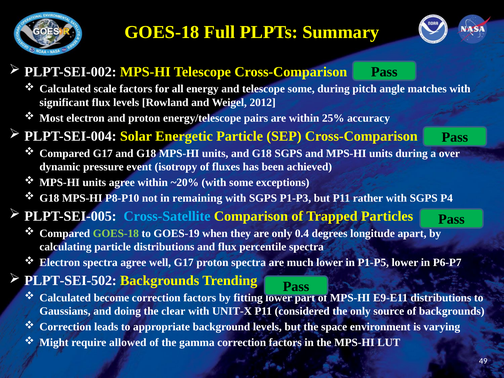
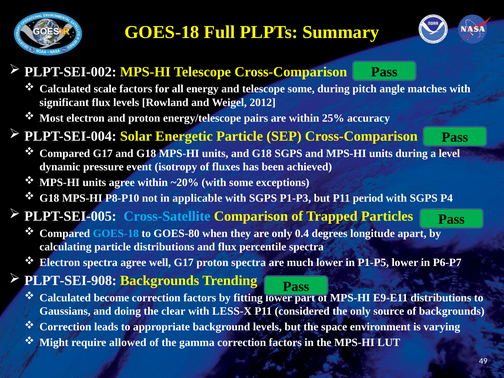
over: over -> level (449, 153)
remaining: remaining -> applicable (197, 198)
rather: rather -> period (368, 198)
GOES-18 colour: light green -> light blue (116, 233)
GOES-19: GOES-19 -> GOES-80 (177, 233)
PLPT-SEI-502: PLPT-SEI-502 -> PLPT-SEI-908 (70, 281)
UNIT-X: UNIT-X -> LESS-X (232, 311)
